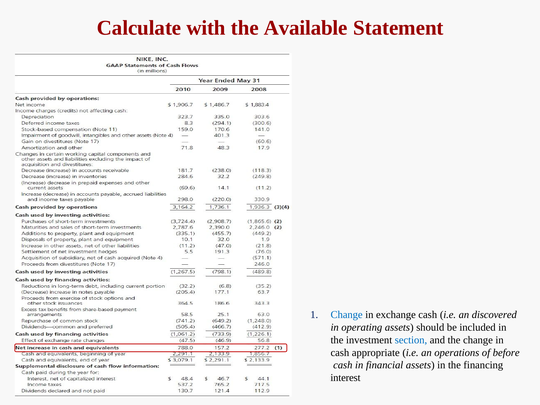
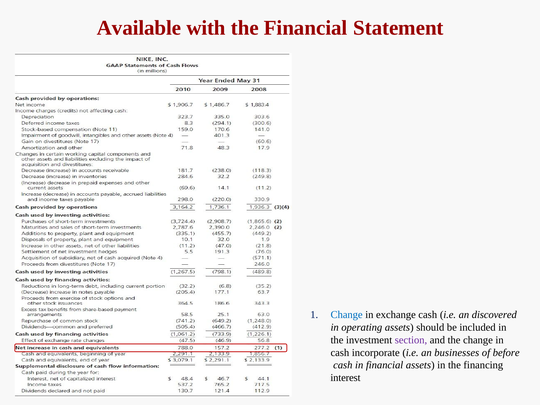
Calculate: Calculate -> Available (139, 28)
the Available: Available -> Financial (306, 28)
section colour: blue -> purple (411, 340)
appropriate: appropriate -> incorporate (376, 353)
operations: operations -> businesses (457, 353)
